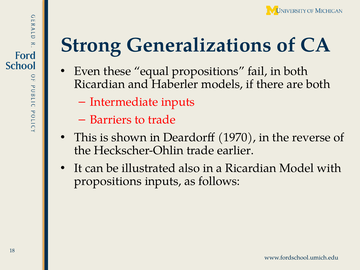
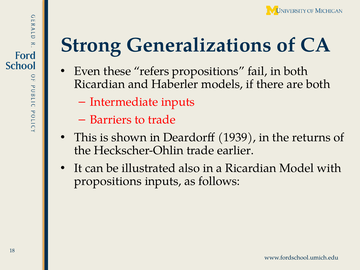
equal: equal -> refers (152, 71)
1970: 1970 -> 1939 (237, 137)
reverse: reverse -> returns (311, 137)
